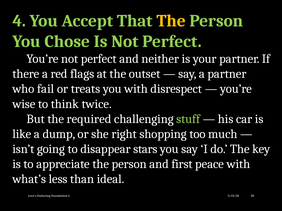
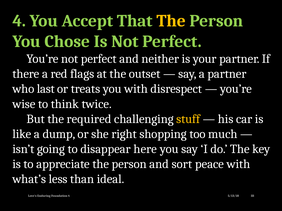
fail: fail -> last (46, 89)
stuff colour: light green -> yellow (188, 119)
stars: stars -> here (145, 149)
first: first -> sort (182, 164)
